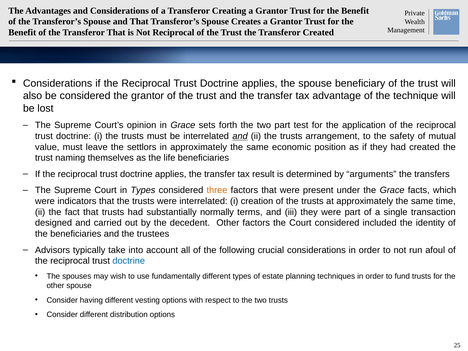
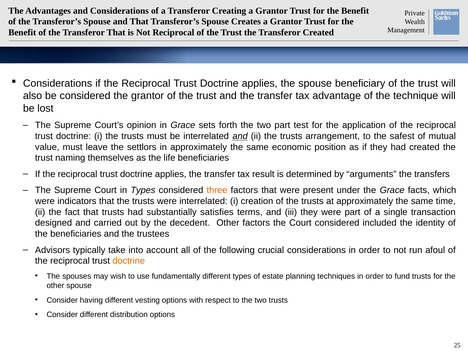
safety: safety -> safest (402, 136)
normally: normally -> satisfies (217, 212)
doctrine colour: blue -> orange (129, 261)
